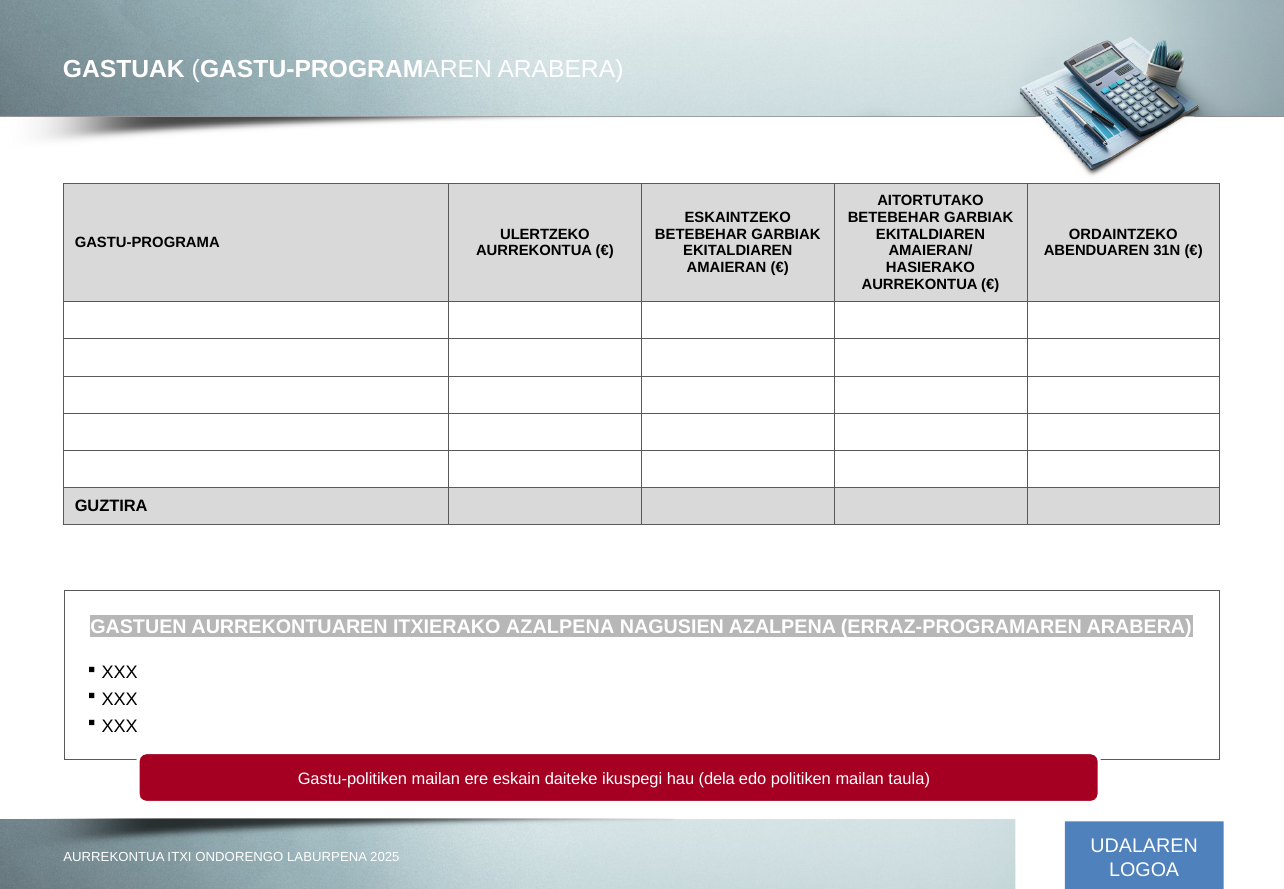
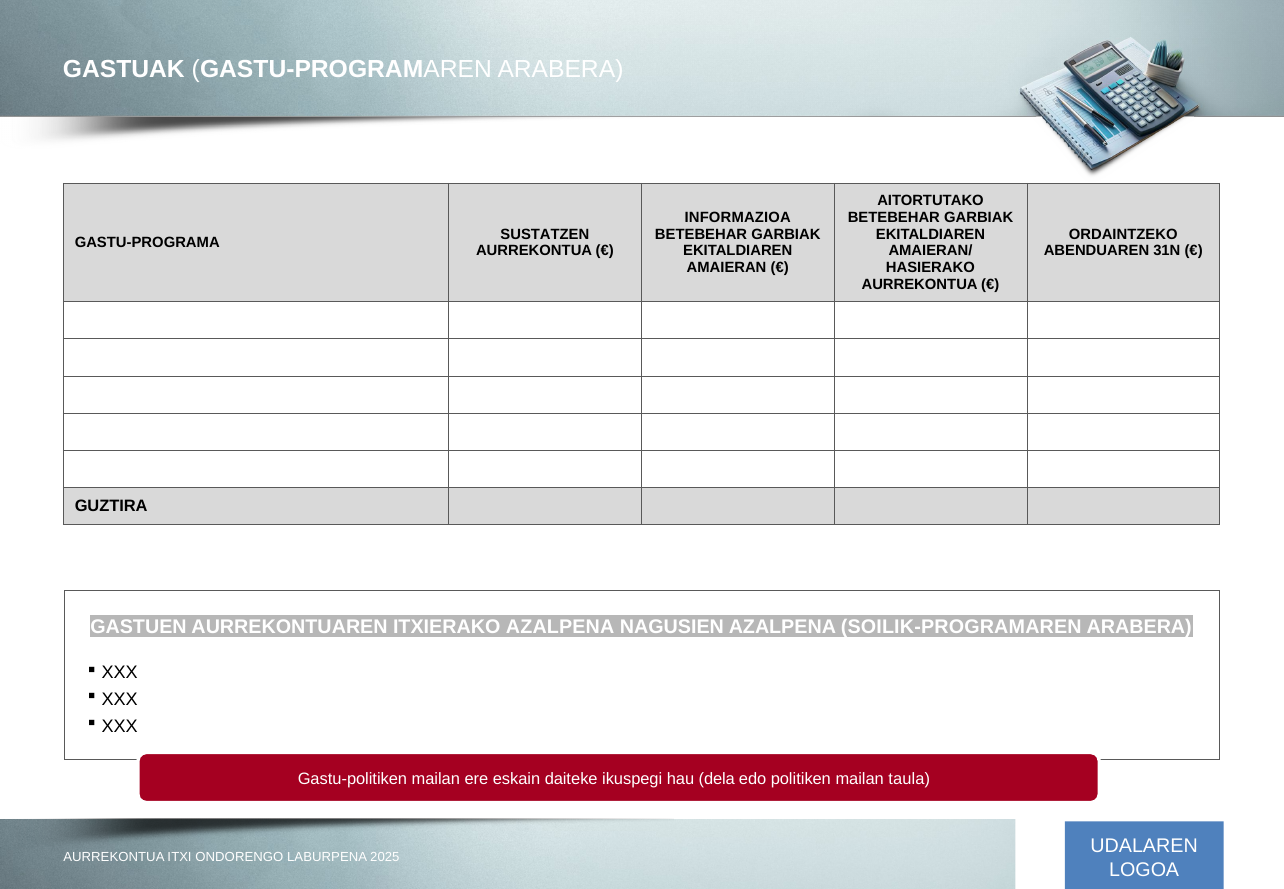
ESKAINTZEKO: ESKAINTZEKO -> INFORMAZIOA (738, 218)
ULERTZEKO: ULERTZEKO -> SUSTATZEN (545, 234)
ERRAZ-PROGRAMAREN: ERRAZ-PROGRAMAREN -> SOILIK-PROGRAMAREN (961, 627)
